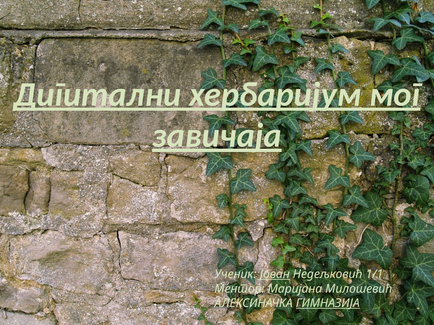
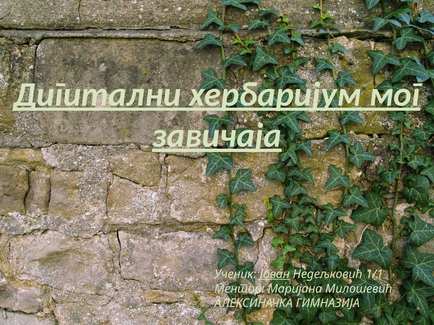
ГИМНАЗИЈА underline: present -> none (328, 304)
